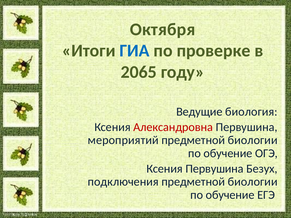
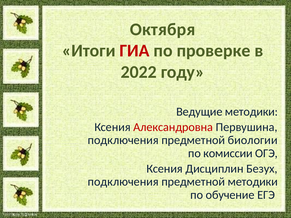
ГИА colour: blue -> red (135, 51)
2065: 2065 -> 2022 (139, 72)
Ведущие биология: биология -> методики (252, 112)
мероприятий: мероприятий -> подключения (123, 140)
обучение: обучение -> комиссии (228, 153)
Ксения Первушина: Первушина -> Дисциплин (214, 169)
биологии: биологии -> методики (253, 182)
